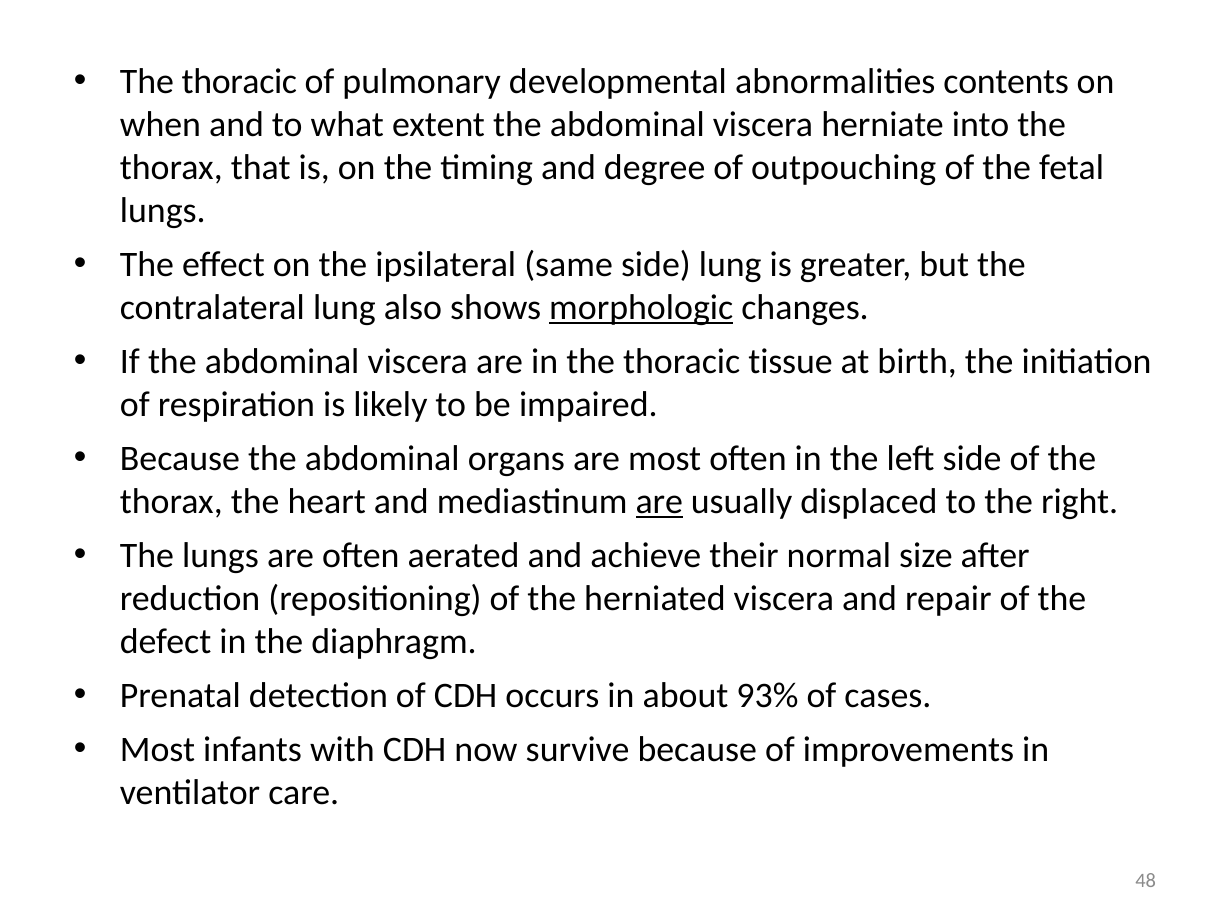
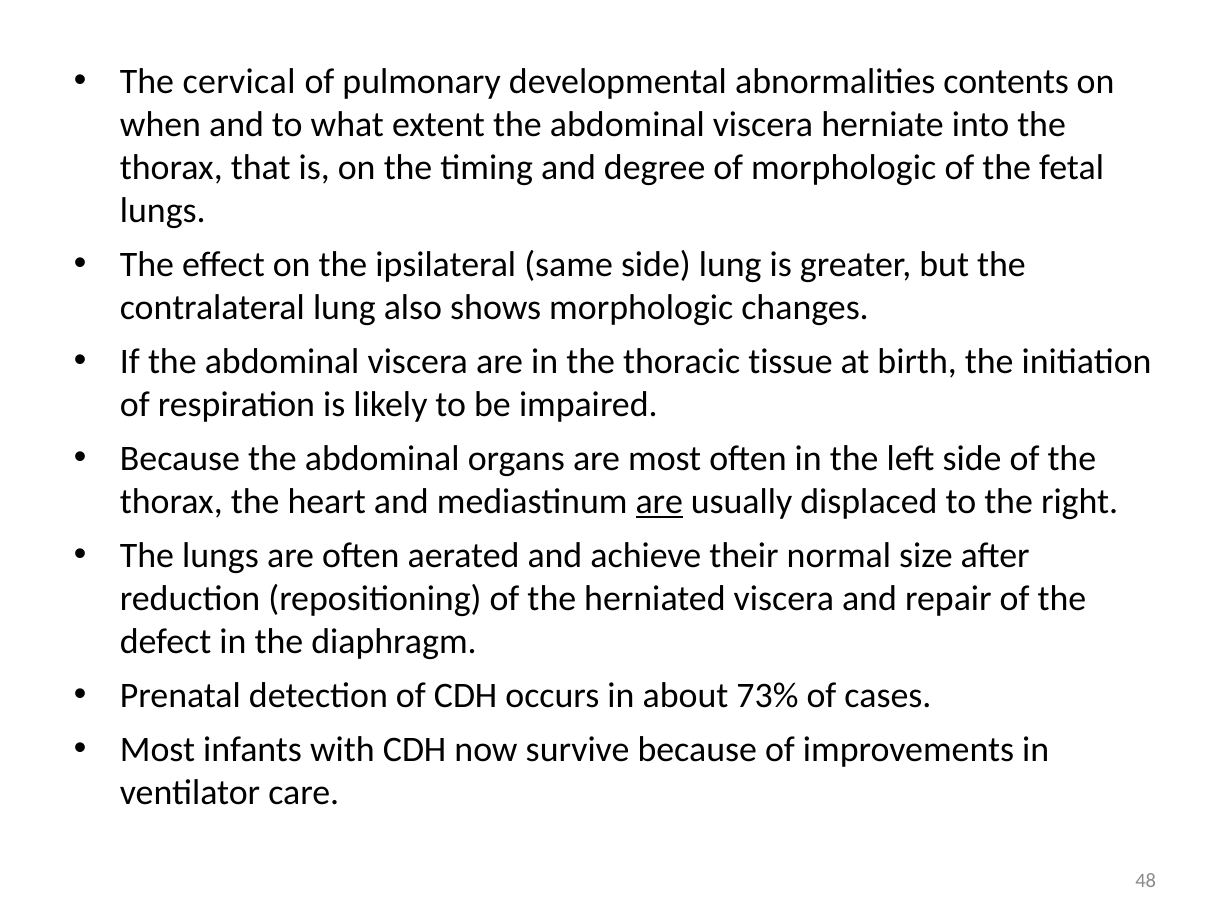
thoracic: thoracic -> cervical (239, 81)
of outpouching: outpouching -> morphologic (844, 168)
morphologic underline: present -> none (641, 308)
93%: 93% -> 73% (767, 696)
